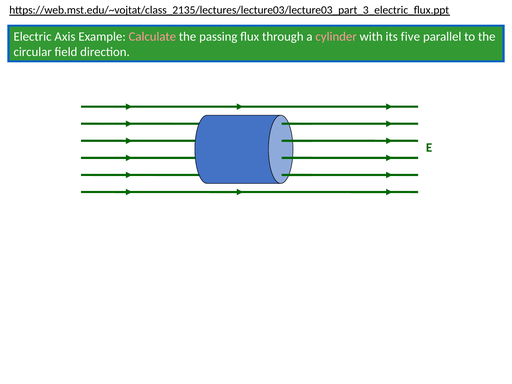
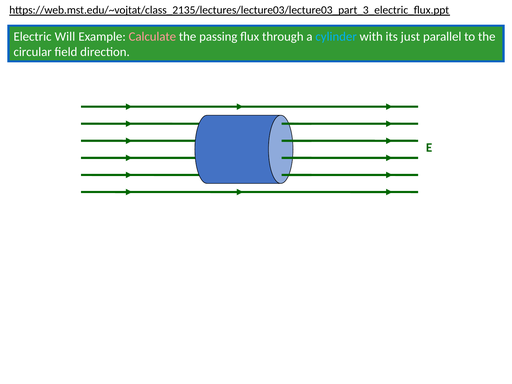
Axis: Axis -> Will (65, 37)
cylinder colour: pink -> light blue (336, 37)
five: five -> just (410, 37)
